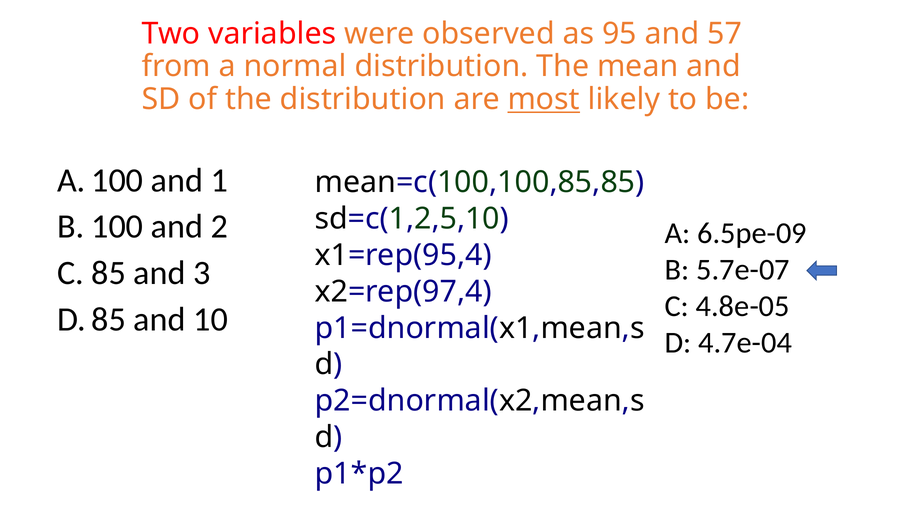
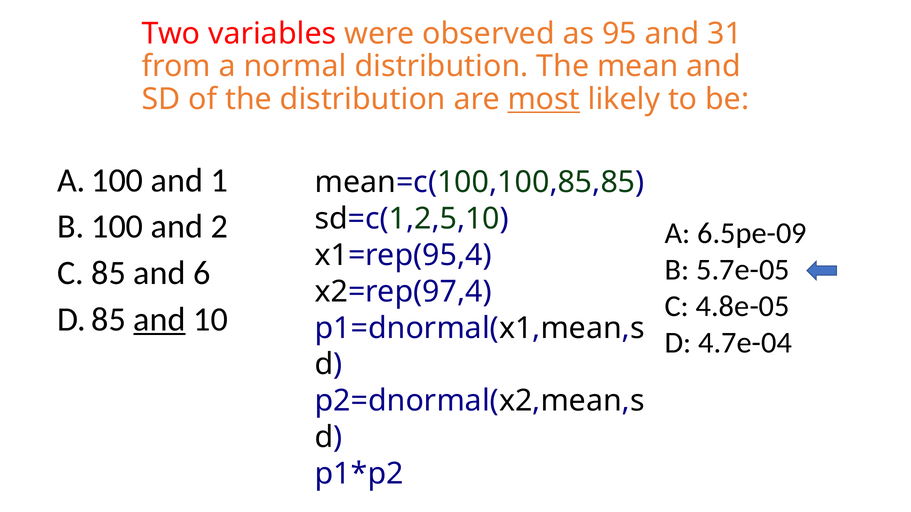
57: 57 -> 31 (725, 34)
5.7e-07: 5.7e-07 -> 5.7e-05 (743, 270)
3: 3 -> 6 (202, 273)
and underline: none -> present (160, 320)
